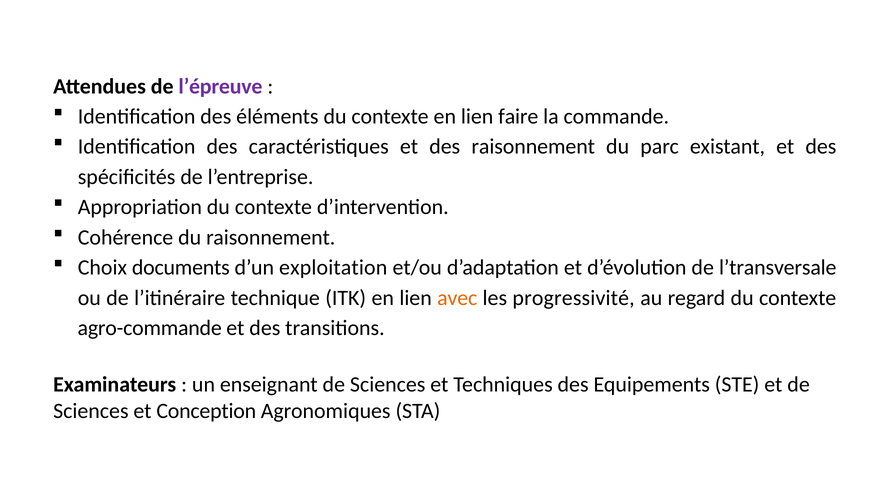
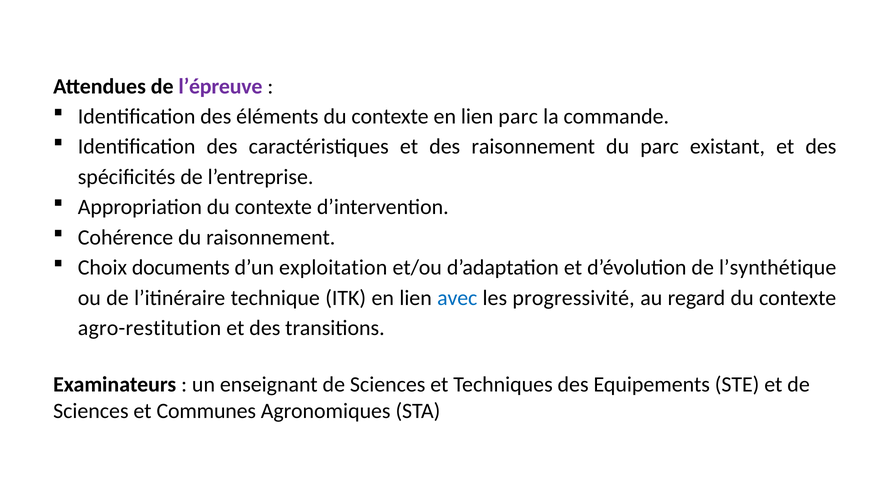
lien faire: faire -> parc (518, 116)
l’transversale: l’transversale -> l’synthétique (778, 268)
avec colour: orange -> blue (457, 298)
agro-commande: agro-commande -> agro-restitution (149, 328)
Conception: Conception -> Communes (206, 411)
